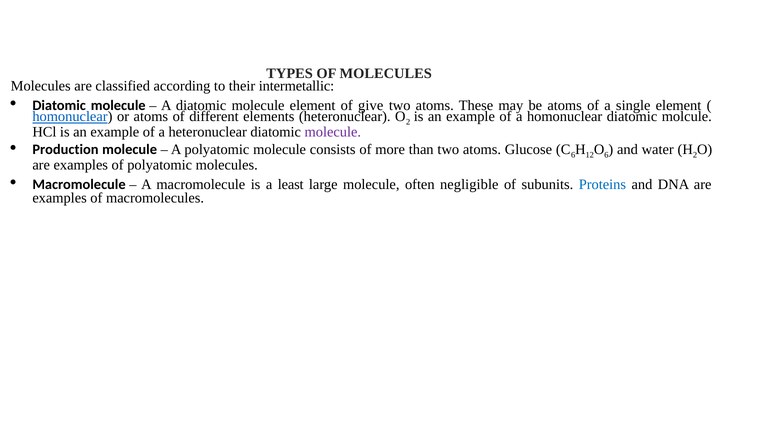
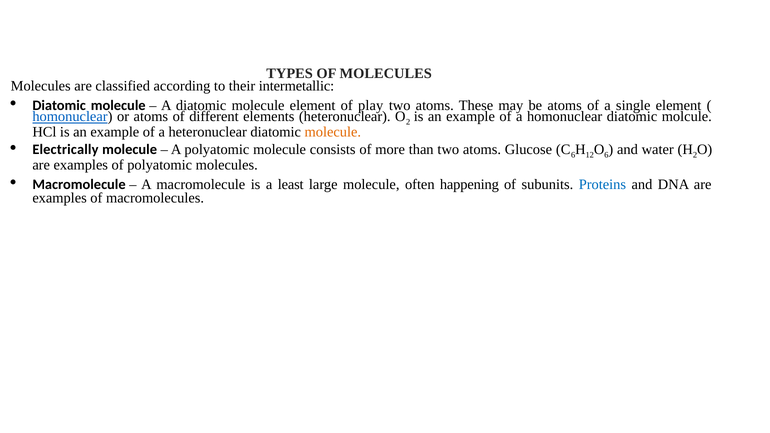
give: give -> play (371, 106)
molecule colour: purple -> orange (333, 132)
Production: Production -> Electrically (65, 149)
negligible: negligible -> happening (469, 185)
